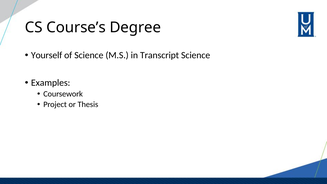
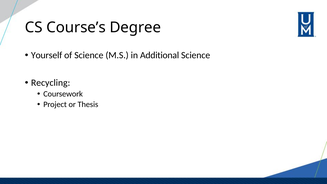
Transcript: Transcript -> Additional (160, 55)
Examples: Examples -> Recycling (51, 83)
